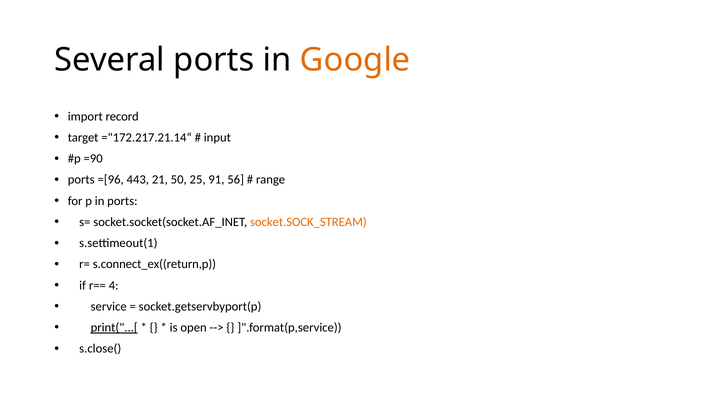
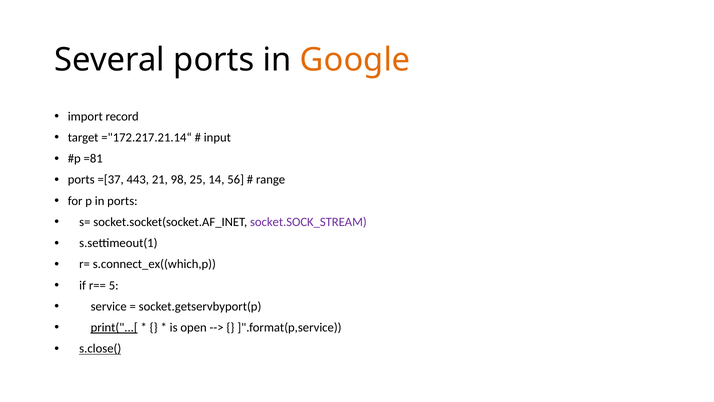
=90: =90 -> =81 (93, 159)
=[96: =[96 -> =[37 (111, 180)
50: 50 -> 98 (179, 180)
91: 91 -> 14 (216, 180)
socket.SOCK_STREAM colour: orange -> purple (308, 222)
s.connect_ex((return,p: s.connect_ex((return,p -> s.connect_ex((which,p (154, 264)
4: 4 -> 5 (114, 285)
s.close( underline: none -> present (100, 348)
